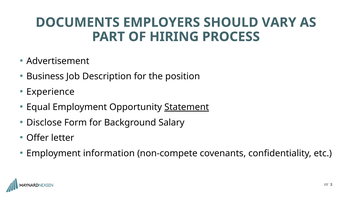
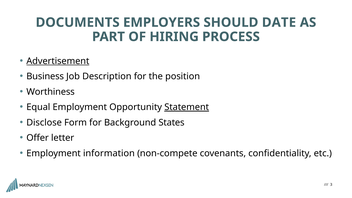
VARY: VARY -> DATE (279, 22)
Advertisement underline: none -> present (58, 61)
Experience: Experience -> Worthiness (51, 92)
Salary: Salary -> States (171, 123)
